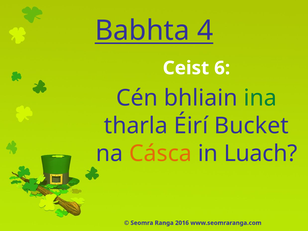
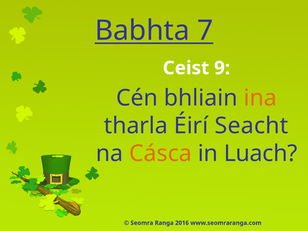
4: 4 -> 7 (205, 30)
6: 6 -> 9 (222, 68)
ina colour: green -> orange (260, 98)
Bucket: Bucket -> Seacht (251, 126)
